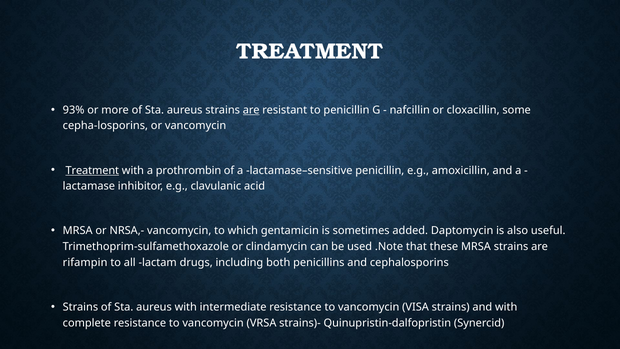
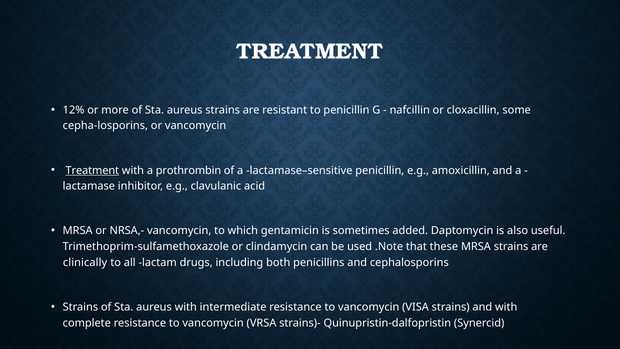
93%: 93% -> 12% (74, 110)
are underline: present -> none (251, 110)
rifampin: rifampin -> clinically (85, 262)
